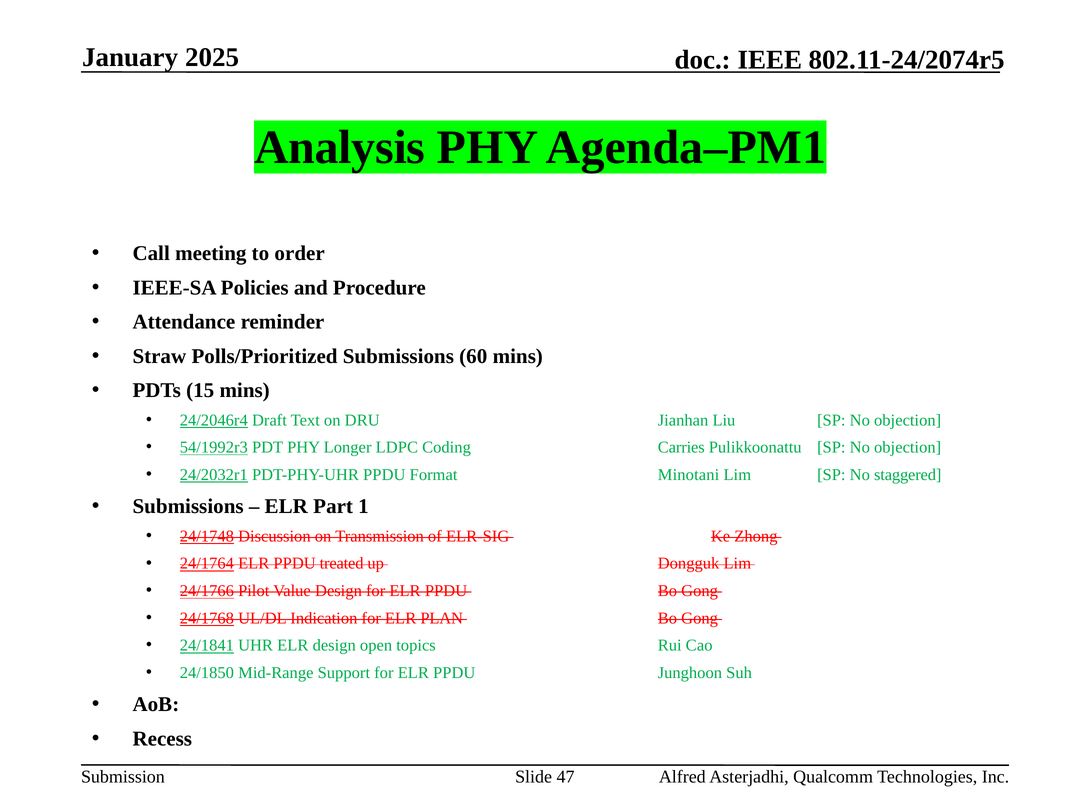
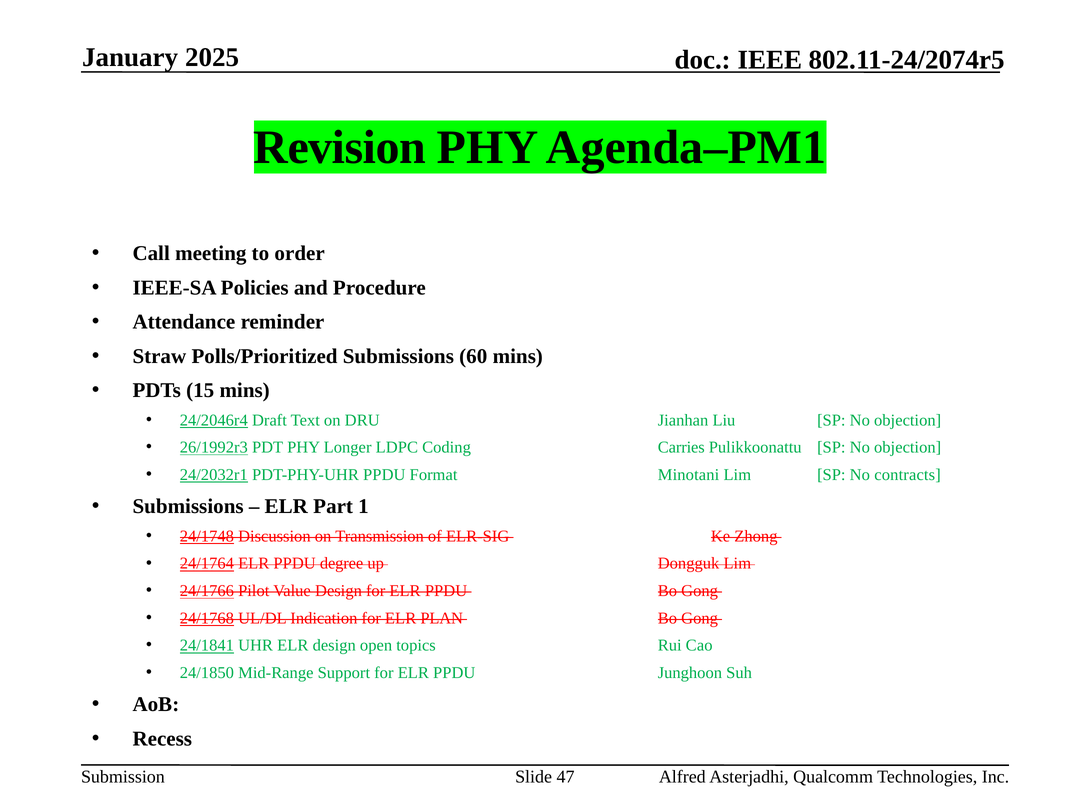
Analysis: Analysis -> Revision (340, 147)
54/1992r3: 54/1992r3 -> 26/1992r3 (214, 448)
staggered: staggered -> contracts (908, 475)
treated: treated -> degree (342, 564)
